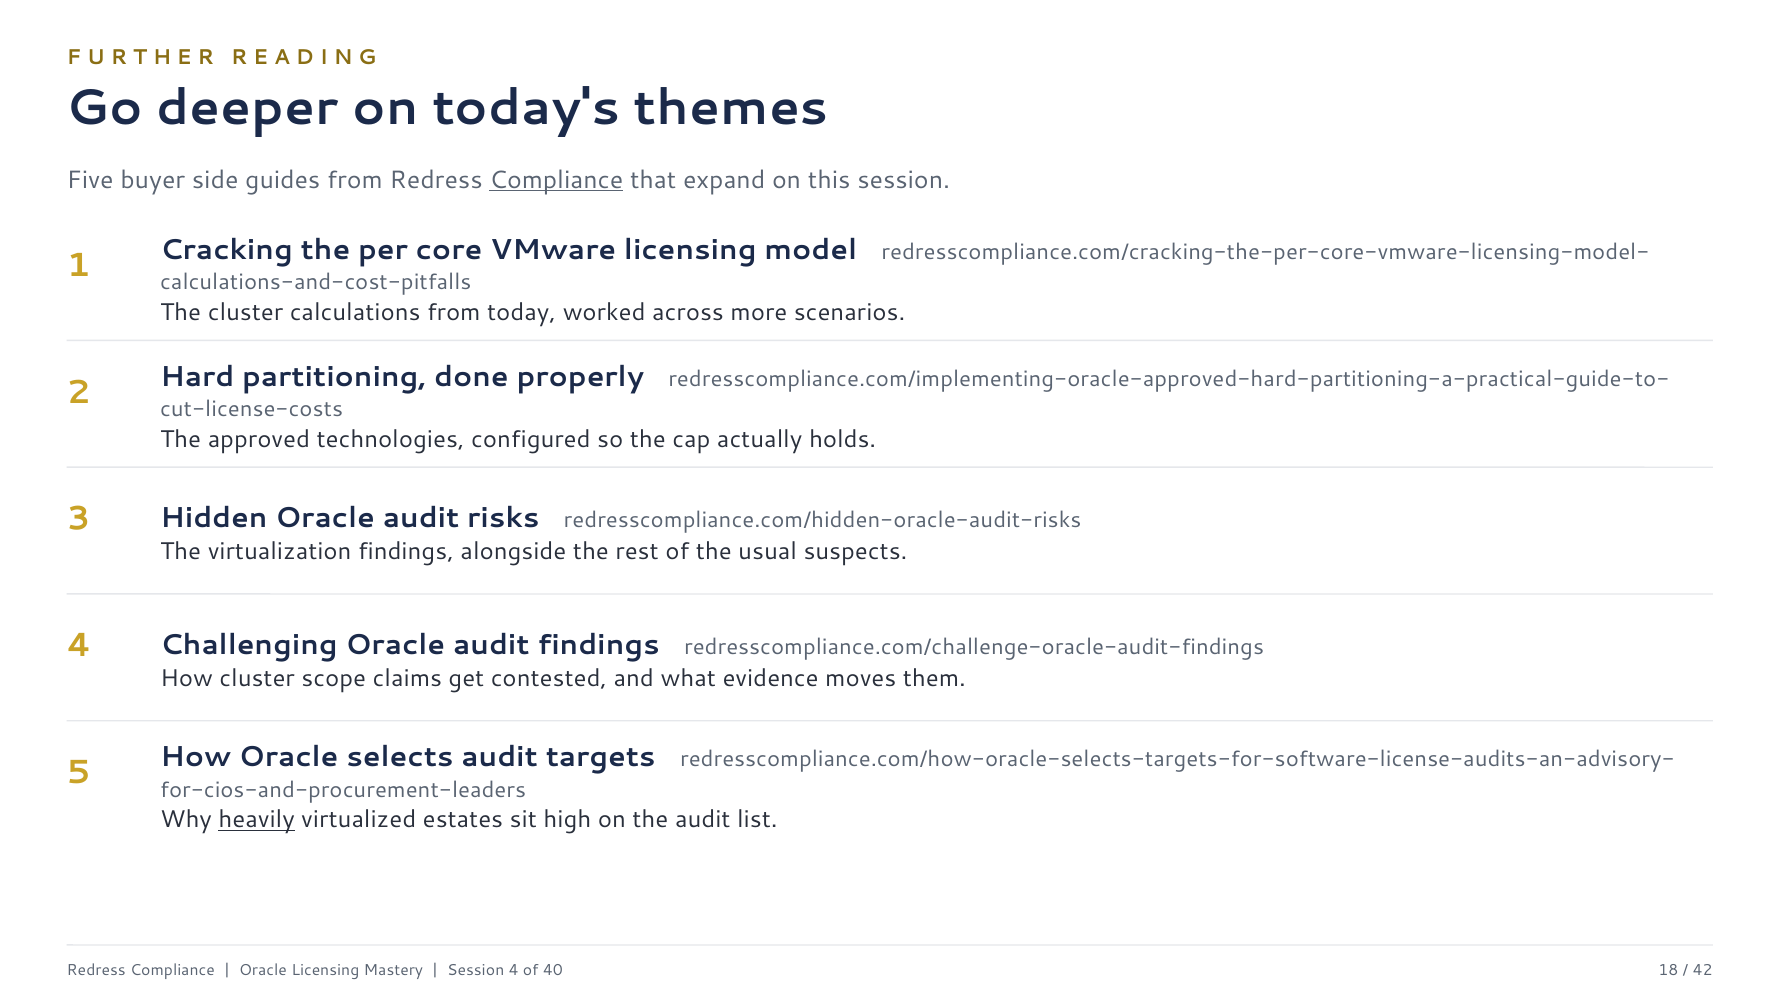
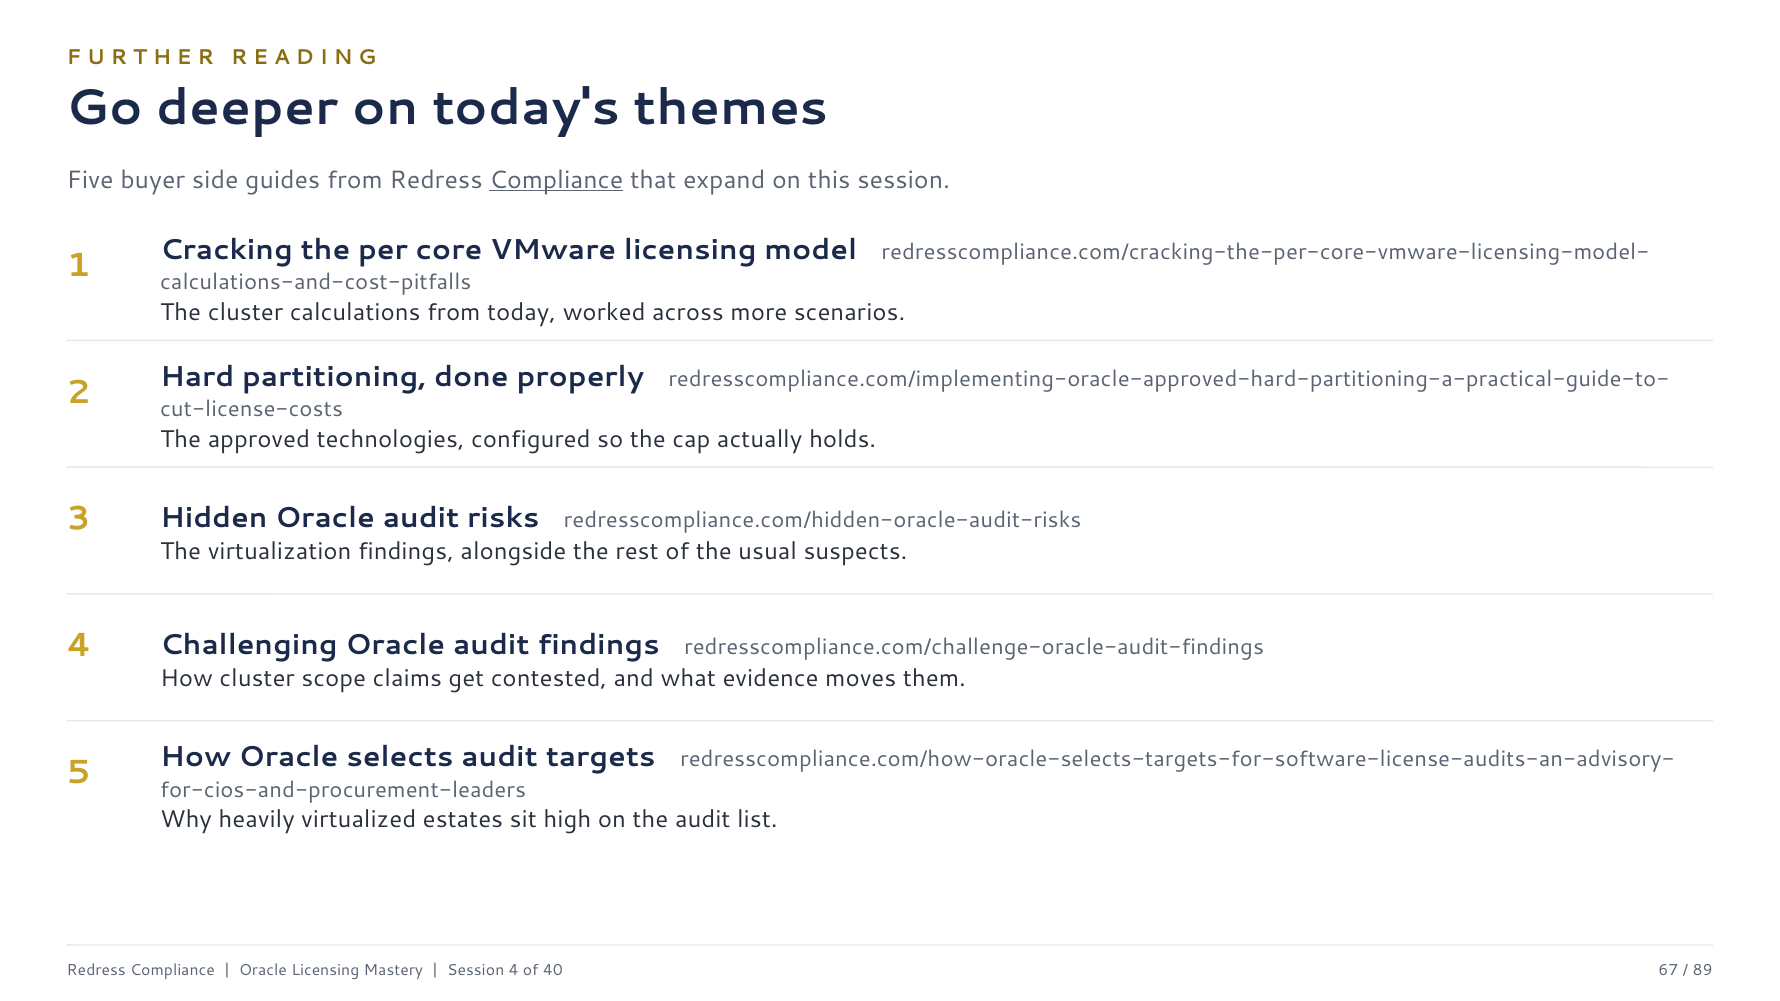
heavily underline: present -> none (257, 820)
18: 18 -> 67 (1668, 970)
42: 42 -> 89 (1703, 970)
